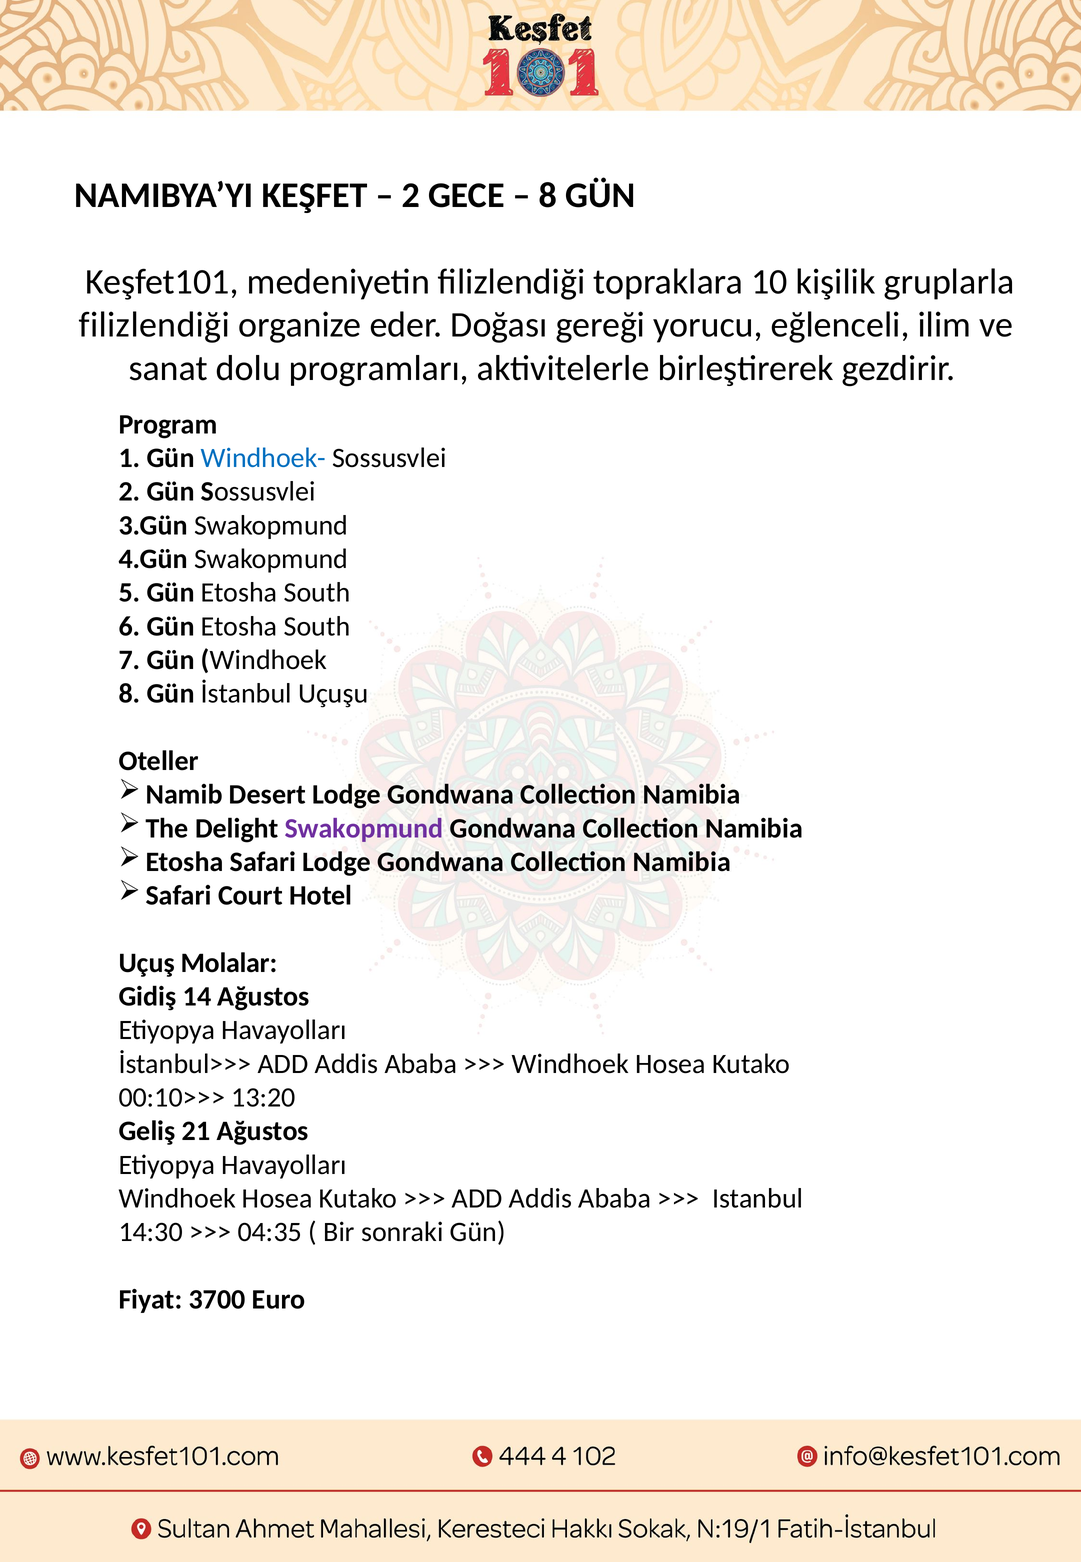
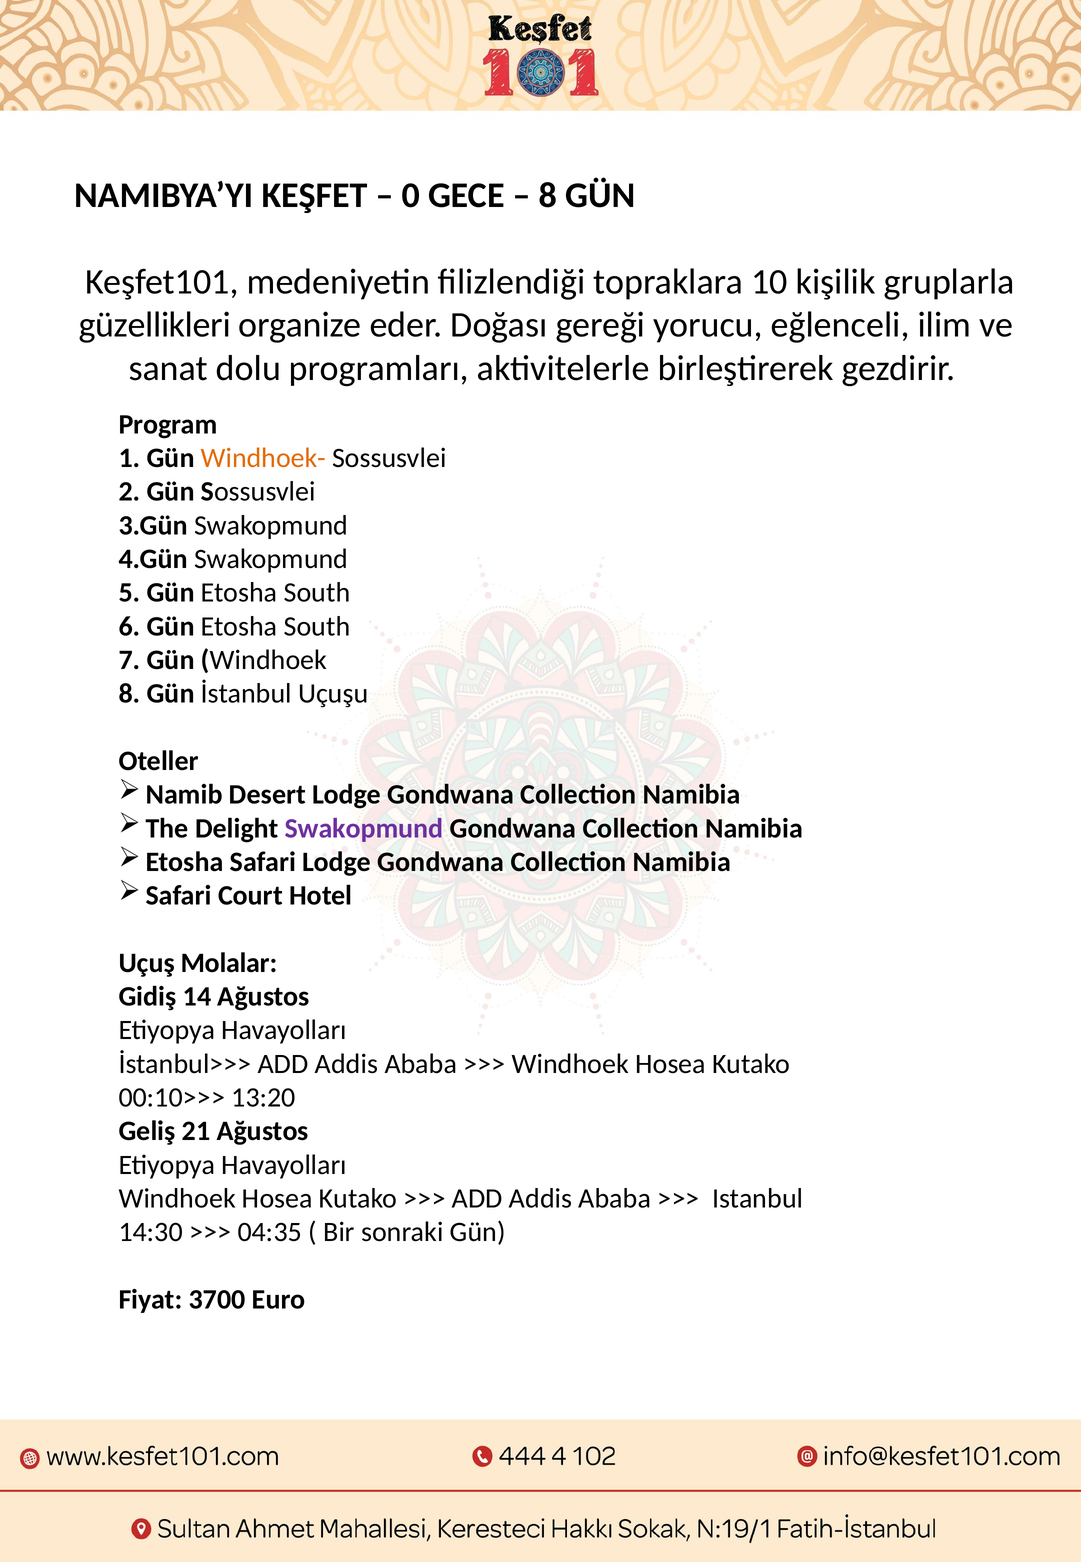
2: 2 -> 0 (411, 195)
filizlendiği: filizlendiği -> güzellikleri (155, 325)
Windhoek- colour: blue -> orange (263, 458)
